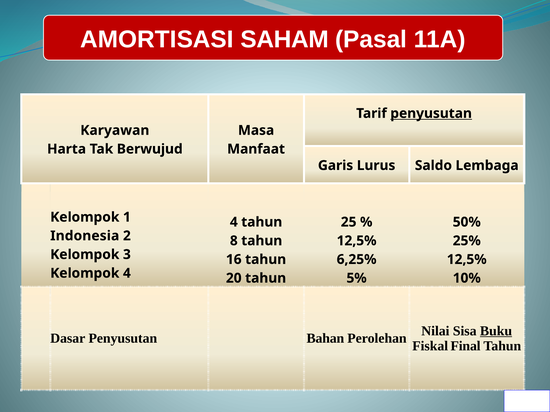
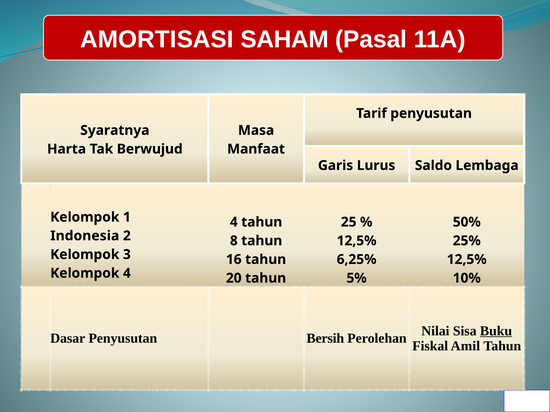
penyusutan underline: present -> none (431, 114)
Karyawan: Karyawan -> Syaratnya (115, 130)
Bahan: Bahan -> Bersih (325, 339)
Final: Final -> Amil (465, 346)
